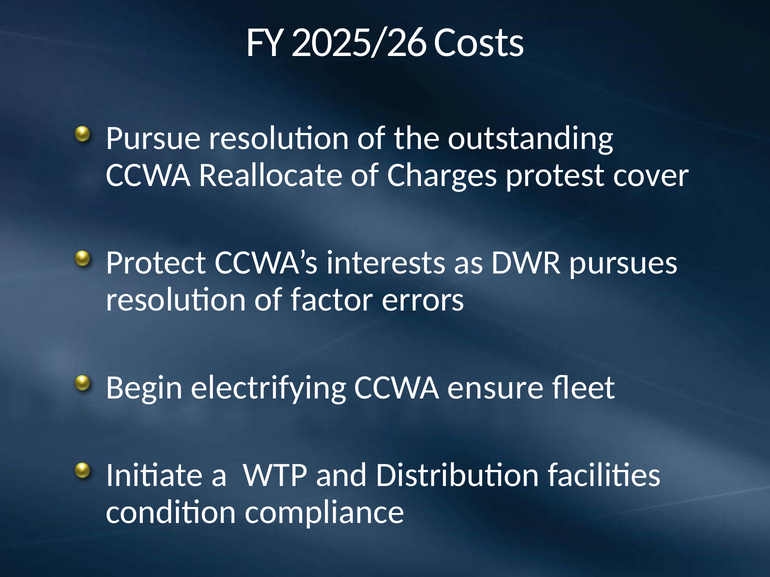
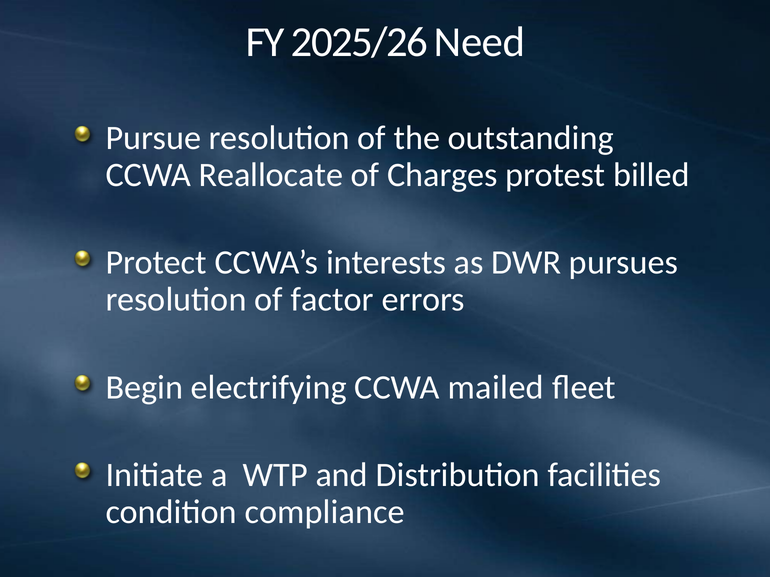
Costs: Costs -> Need (479, 42)
cover: cover -> billed (651, 175)
ensure: ensure -> mailed (496, 388)
